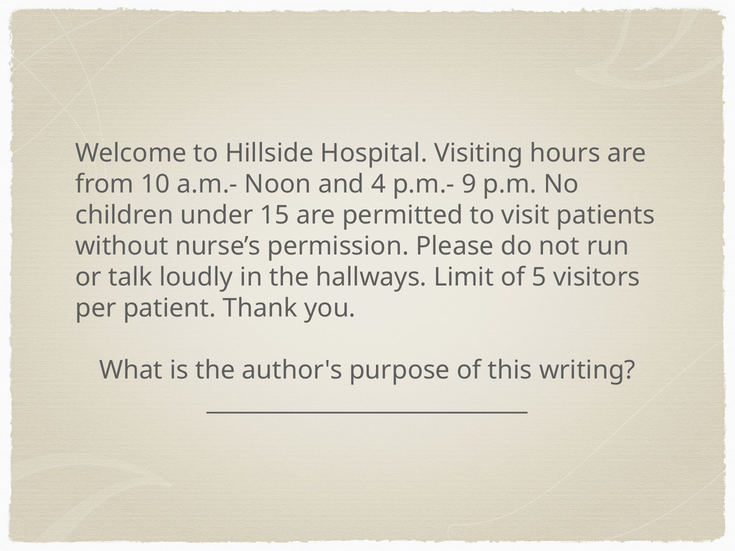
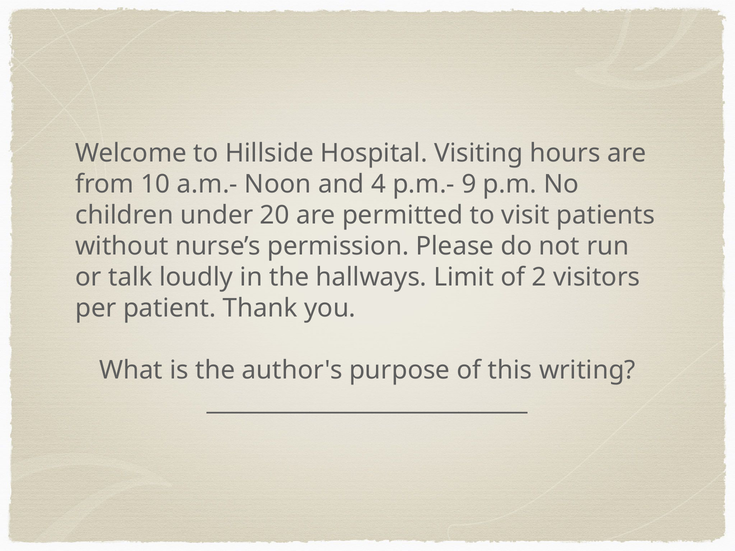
15: 15 -> 20 (275, 215)
5: 5 -> 2 (539, 277)
